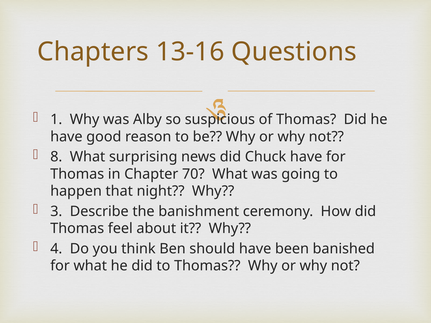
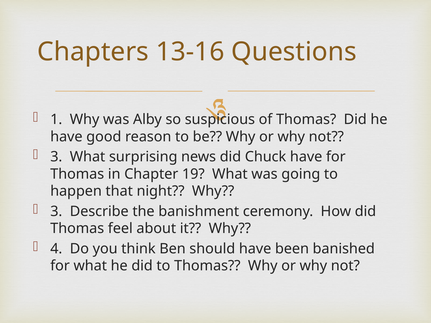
8: 8 -> 3 (56, 157)
70: 70 -> 19 (193, 174)
